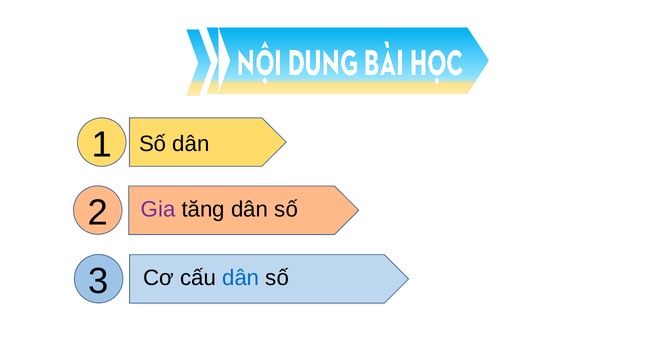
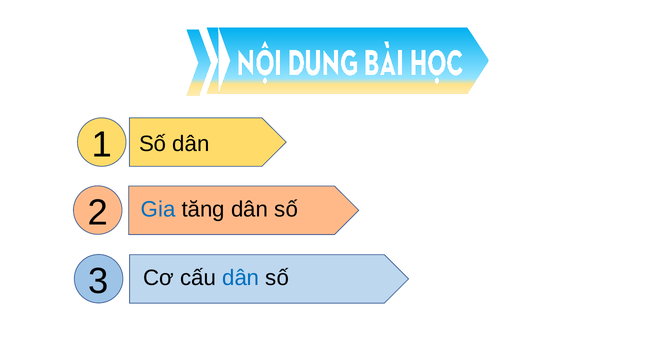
Gia colour: purple -> blue (158, 210)
